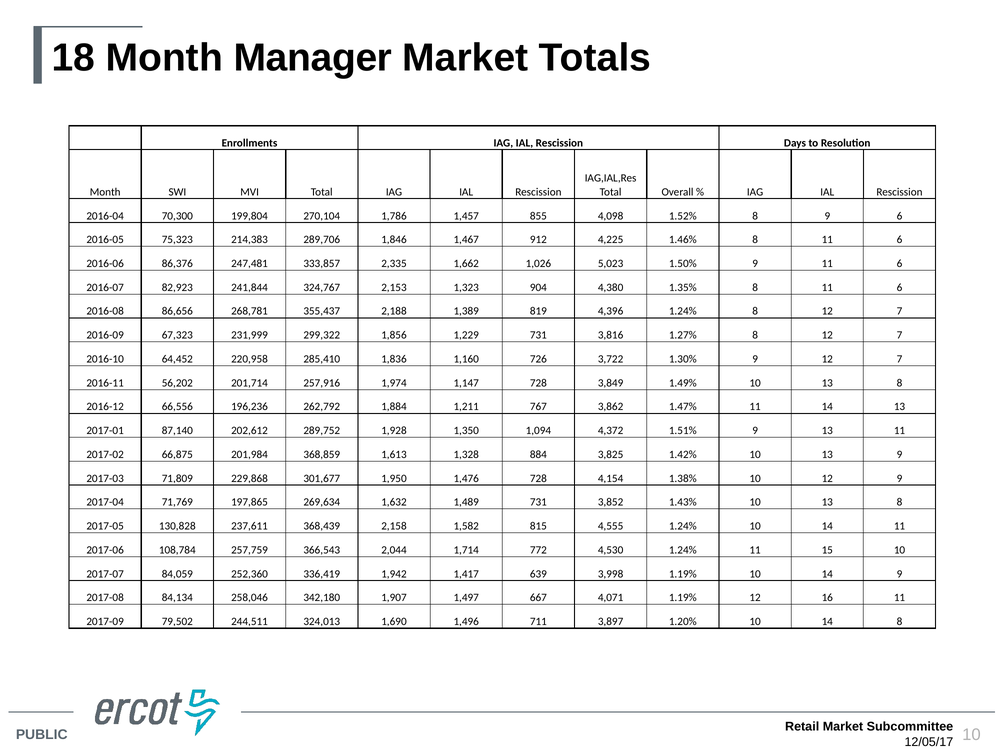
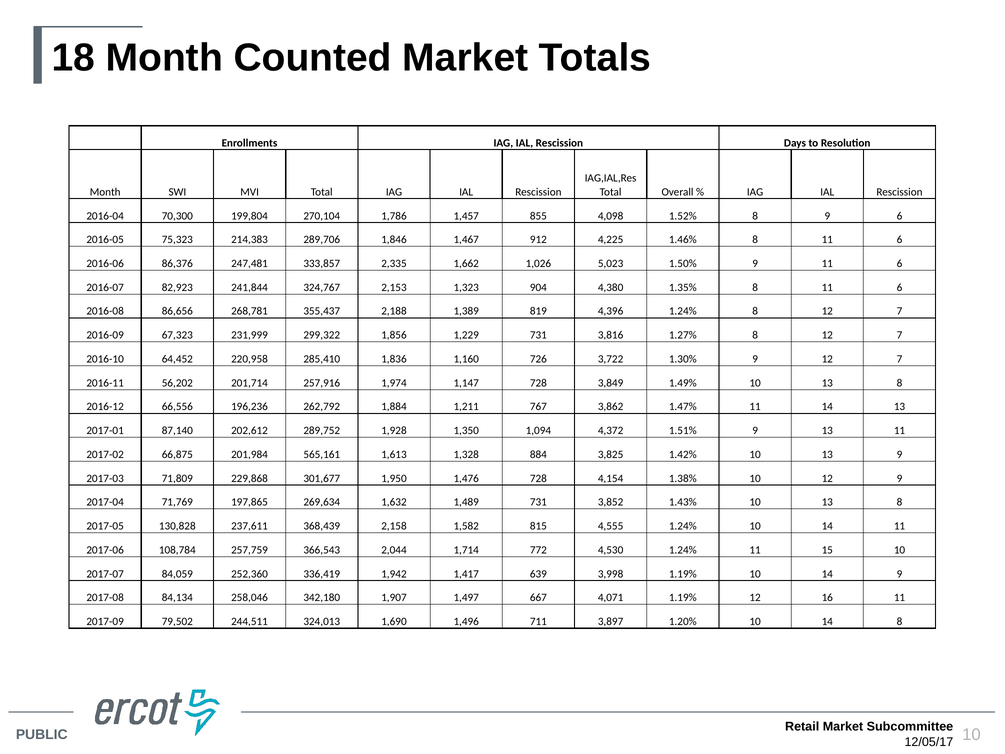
Manager: Manager -> Counted (313, 58)
368,859: 368,859 -> 565,161 (322, 454)
